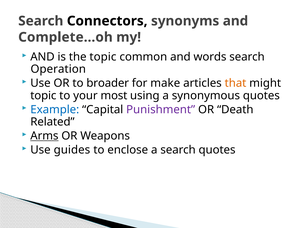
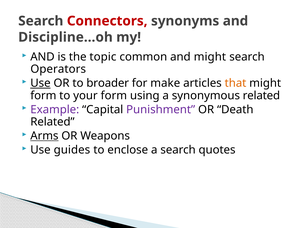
Connectors colour: black -> red (107, 21)
Complete…oh: Complete…oh -> Discipline…oh (65, 37)
and words: words -> might (210, 57)
Operation: Operation -> Operators (58, 69)
Use underline: none -> present (40, 83)
topic: topic -> form (43, 96)
your most: most -> form (114, 96)
synonymous quotes: quotes -> related (261, 96)
Example colour: blue -> purple (55, 110)
